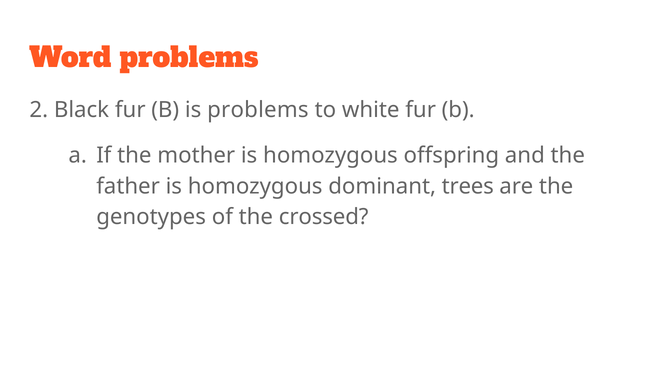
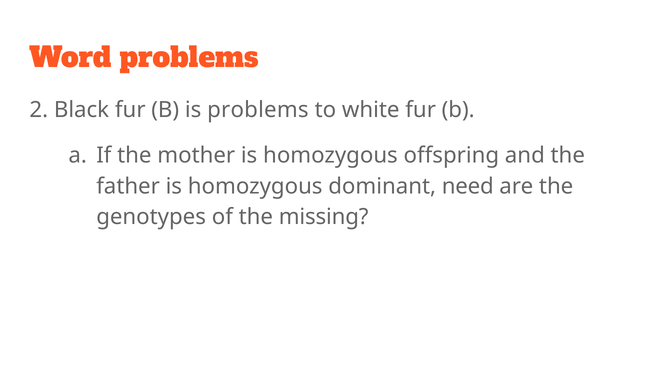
trees: trees -> need (468, 186)
crossed: crossed -> missing (324, 217)
